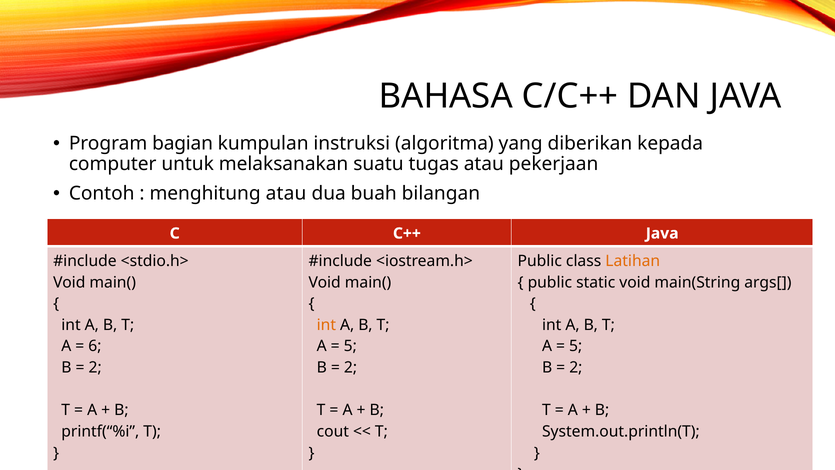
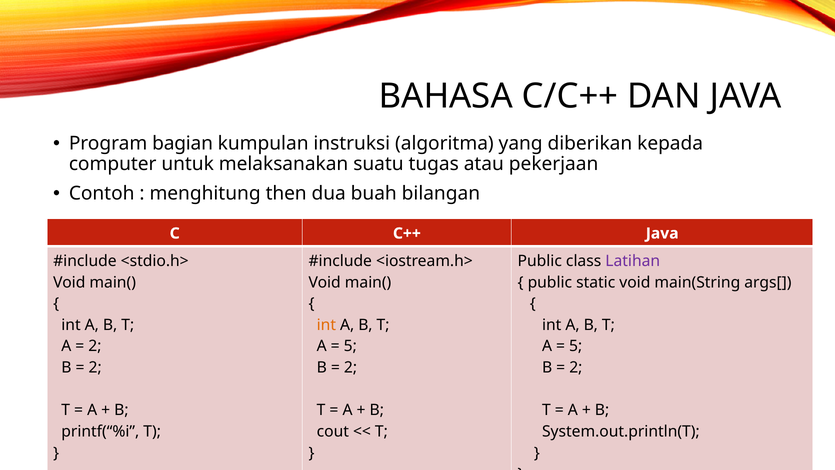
menghitung atau: atau -> then (286, 193)
Latihan colour: orange -> purple (633, 261)
6: 6 -> 2 (95, 346)
